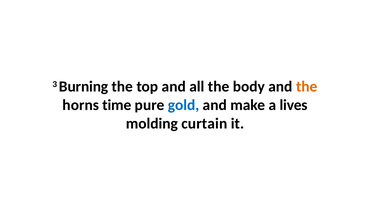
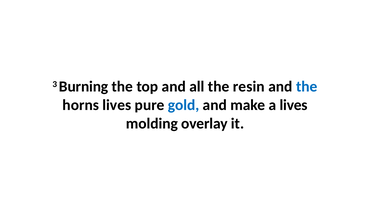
body: body -> resin (249, 87)
the colour: orange -> blue (307, 87)
horns time: time -> lives (117, 105)
curtain: curtain -> overlay (204, 124)
